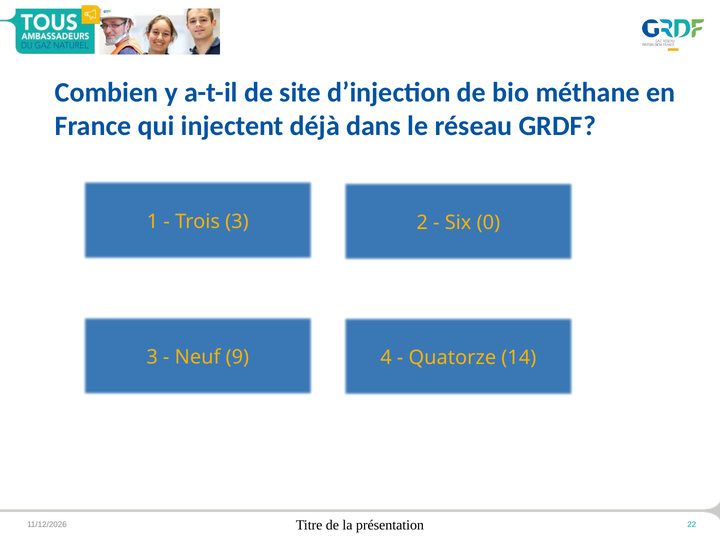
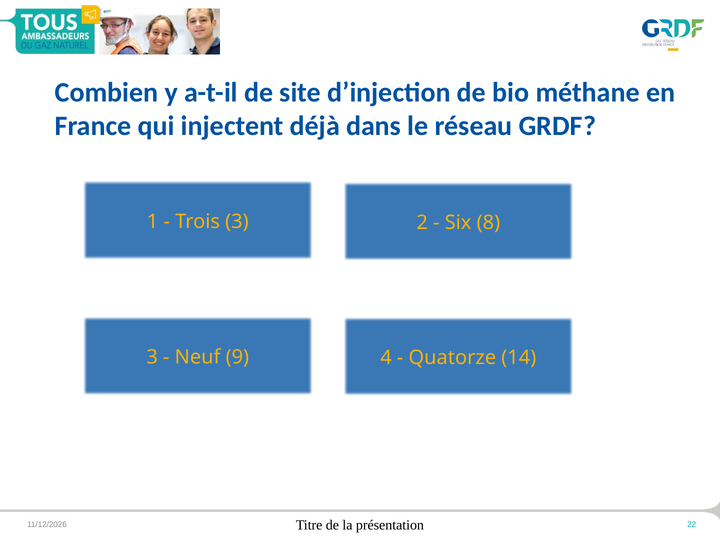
0: 0 -> 8 (488, 223)
